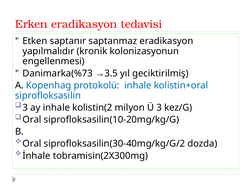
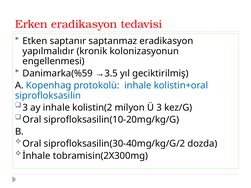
Danimarka(%73: Danimarka(%73 -> Danimarka(%59 (58, 73)
